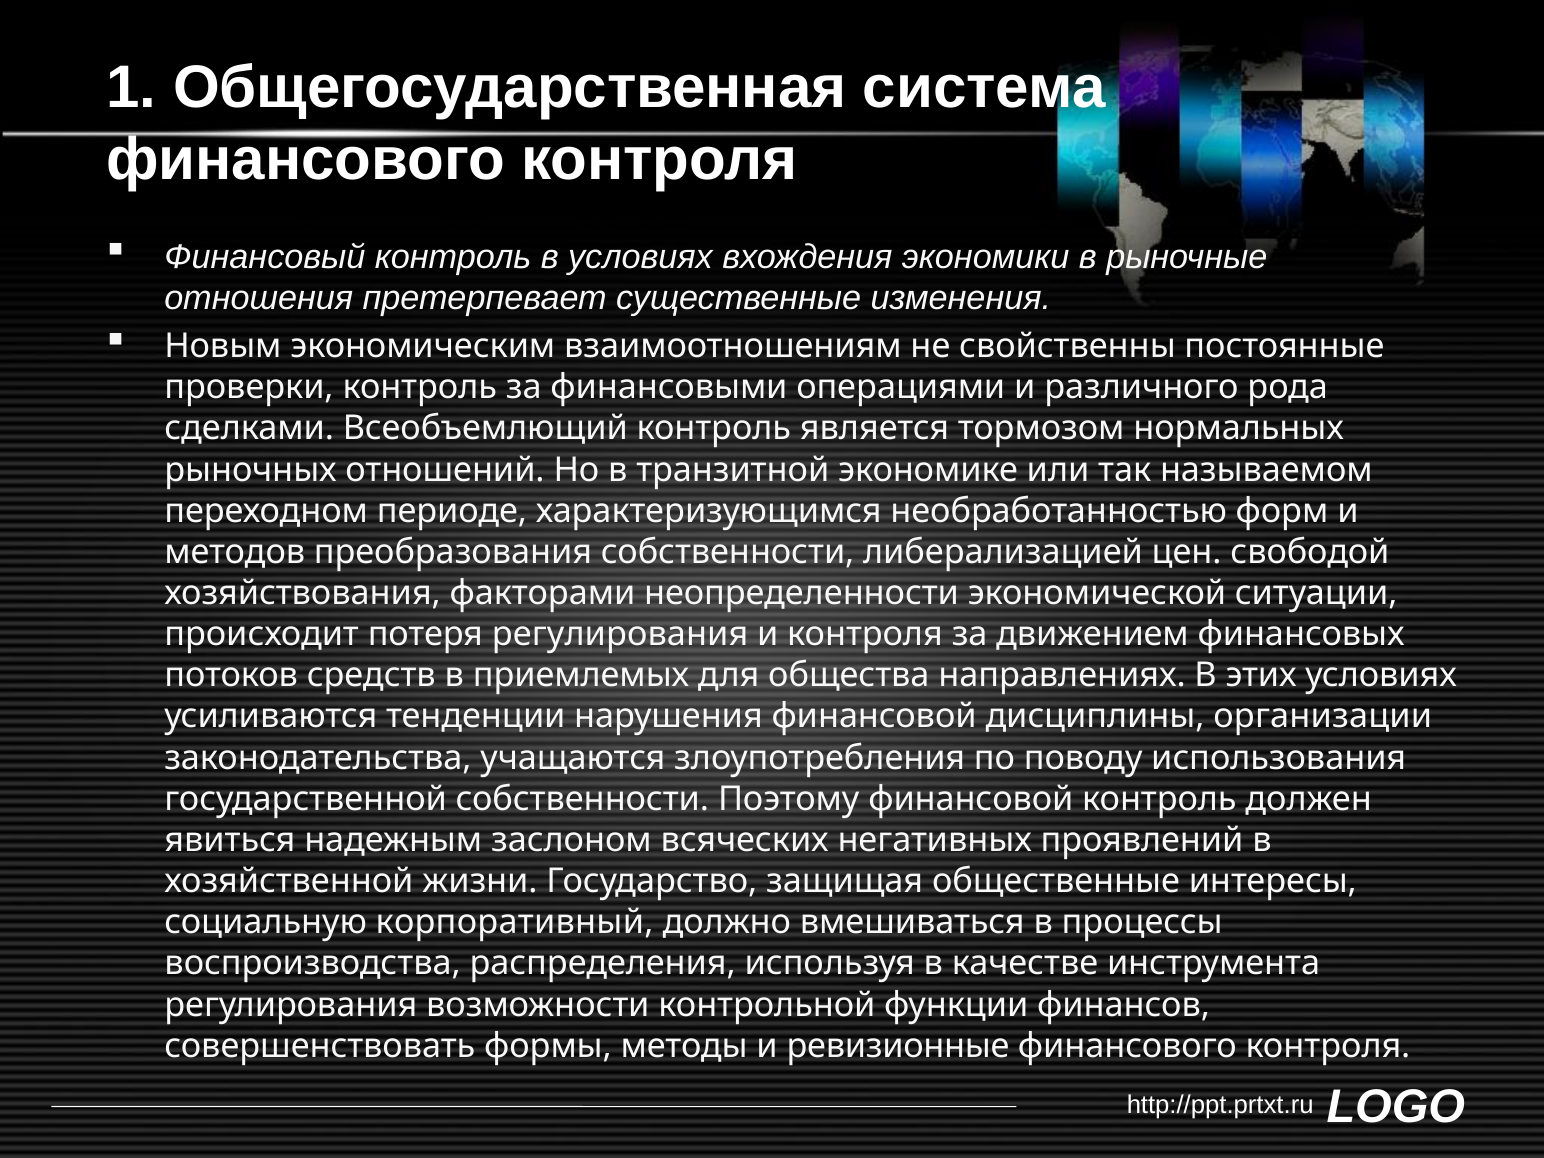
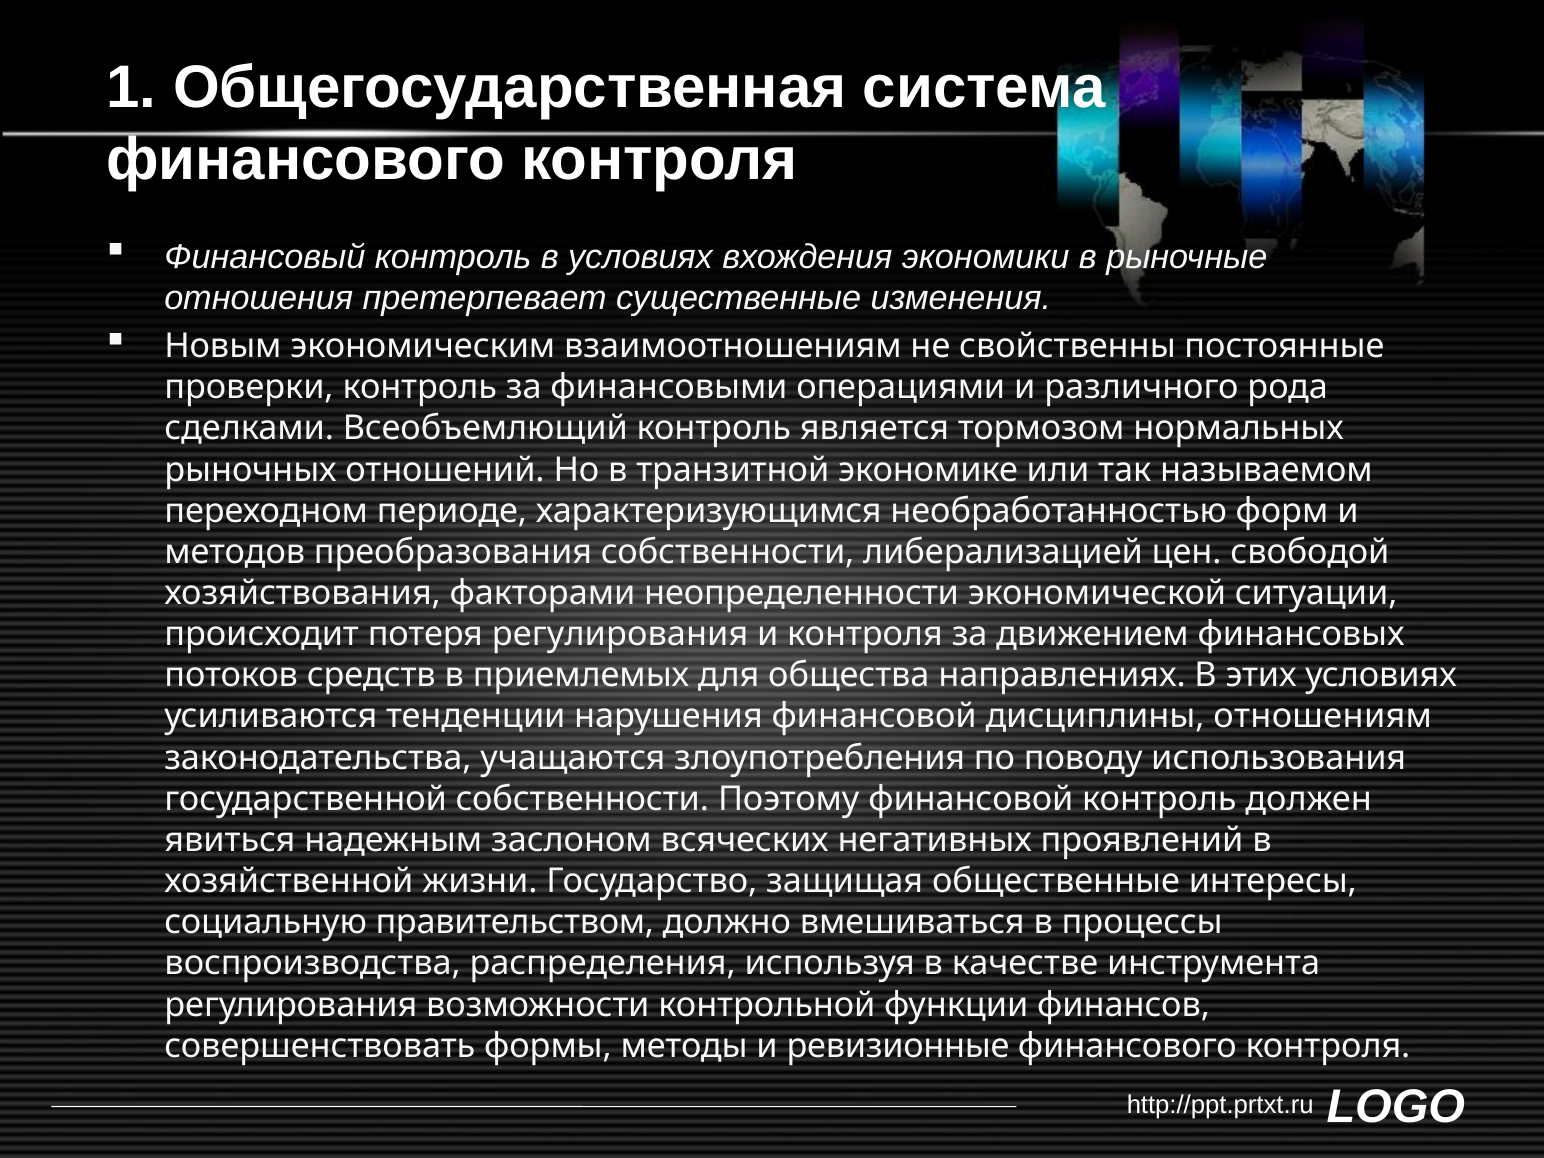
организации: организации -> отношениям (1323, 717)
корпоративный: корпоративный -> правительством (515, 922)
